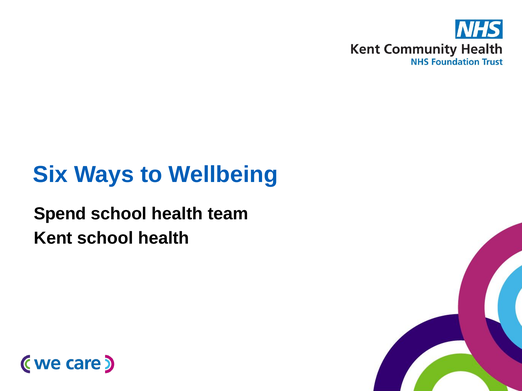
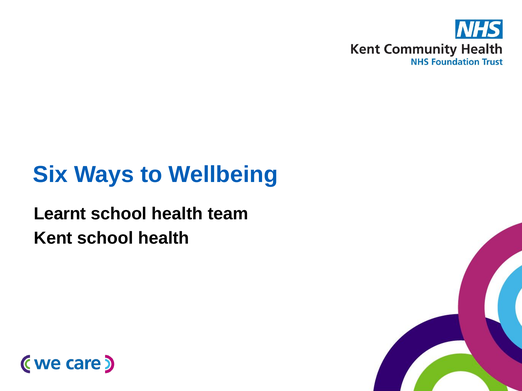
Spend: Spend -> Learnt (60, 214)
